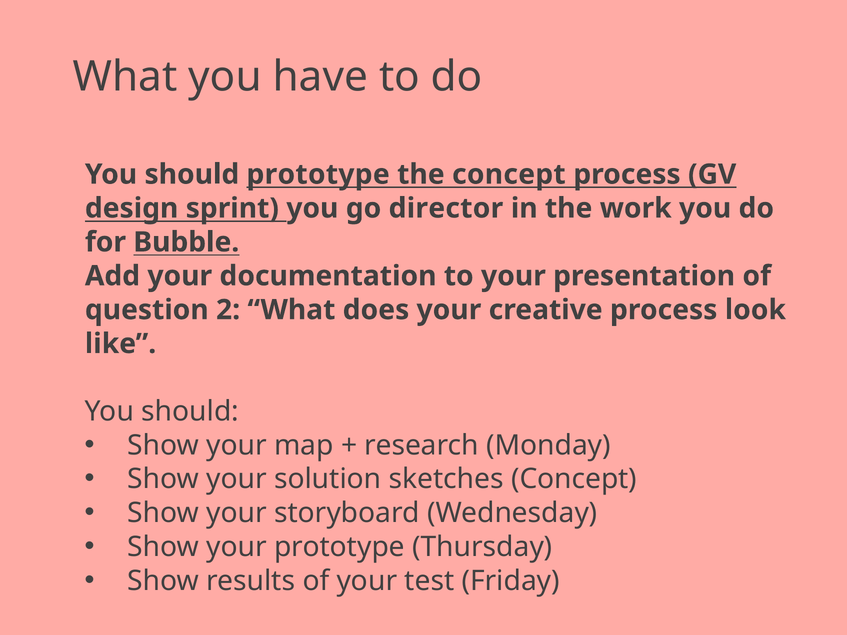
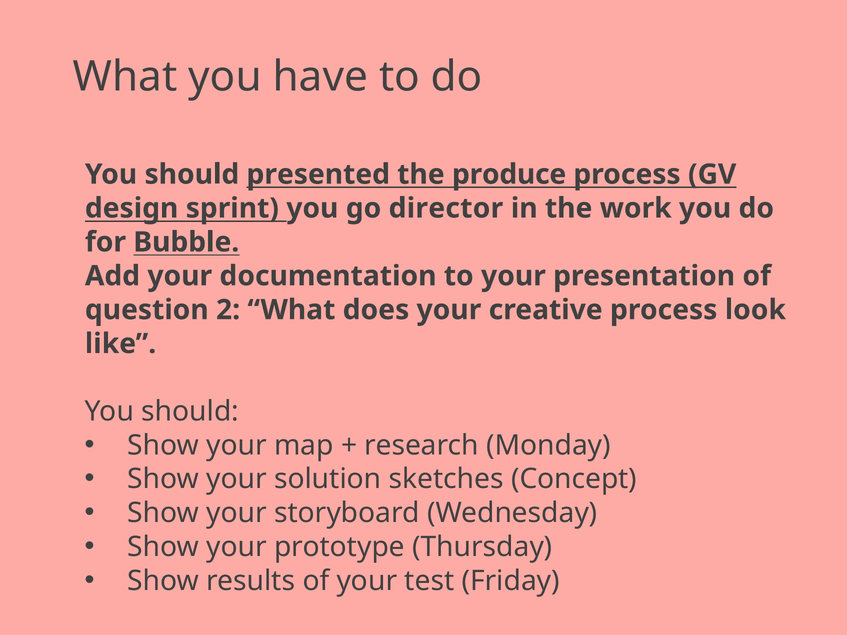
should prototype: prototype -> presented (318, 174)
the concept: concept -> produce (509, 174)
